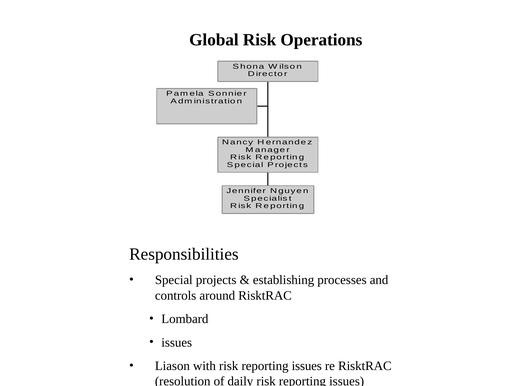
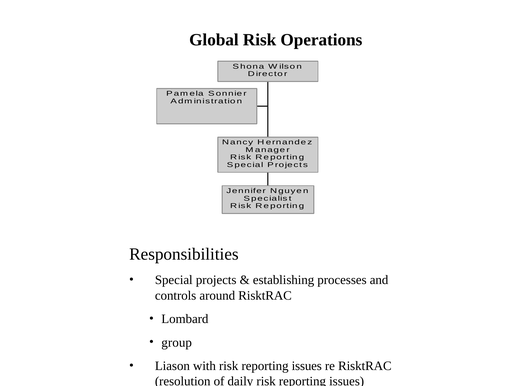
issues: issues -> group (177, 342)
